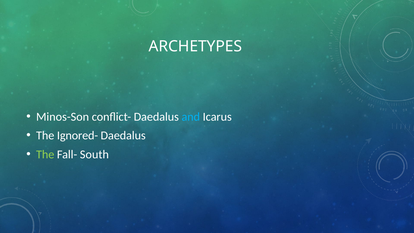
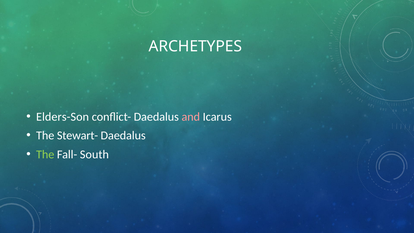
Minos-Son: Minos-Son -> Elders-Son (63, 117)
and colour: light blue -> pink (191, 117)
Ignored-: Ignored- -> Stewart- (78, 136)
